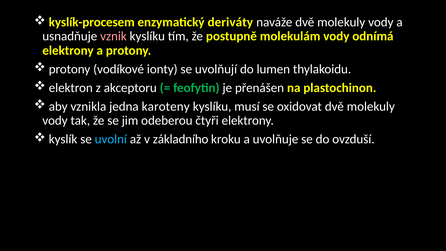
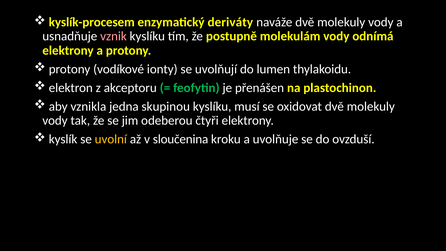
karoteny: karoteny -> skupinou (166, 106)
uvolní colour: light blue -> yellow (111, 139)
základního: základního -> sloučenina (181, 139)
